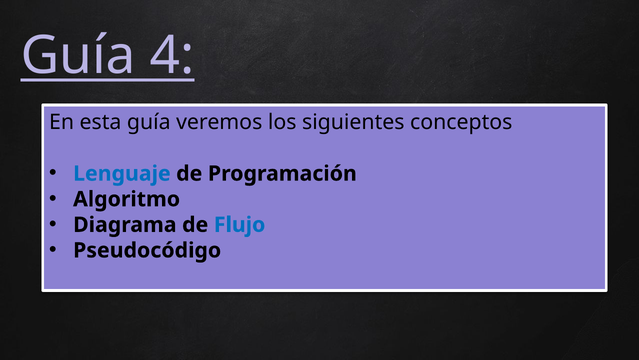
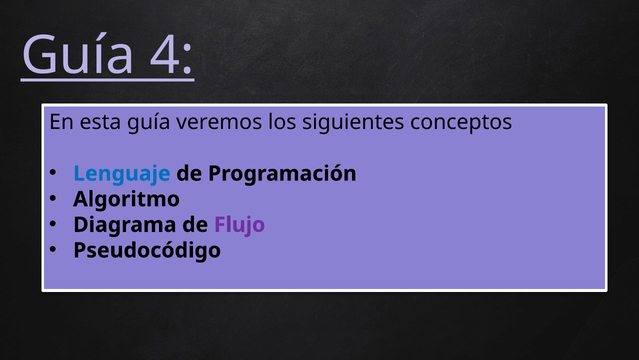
Flujo colour: blue -> purple (240, 224)
